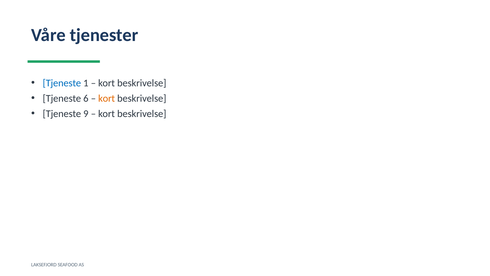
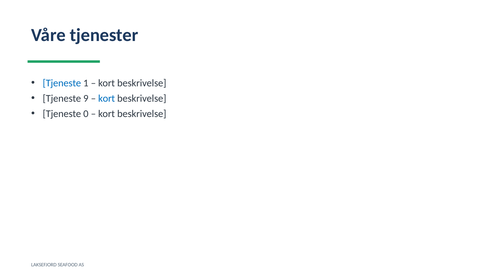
6: 6 -> 9 (86, 98)
kort colour: orange -> blue (107, 98)
9: 9 -> 0 (86, 114)
